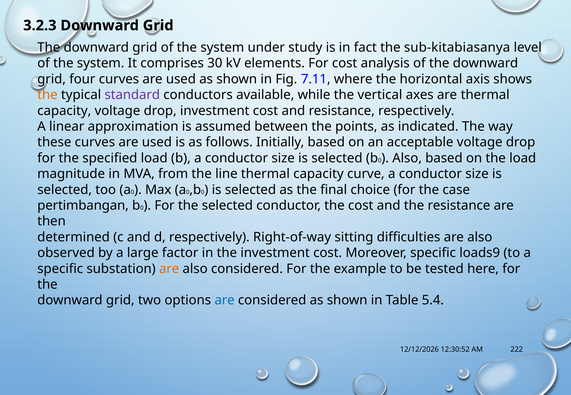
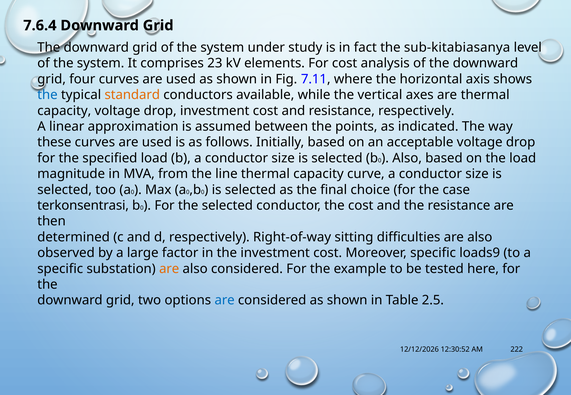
3.2.3: 3.2.3 -> 7.6.4 (40, 25)
30: 30 -> 23 (215, 63)
the colour: orange -> blue (47, 95)
standard colour: purple -> orange (132, 95)
pertimbangan: pertimbangan -> terkonsentrasi (83, 206)
5.4: 5.4 -> 2.5 (433, 301)
